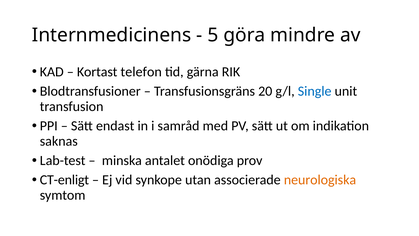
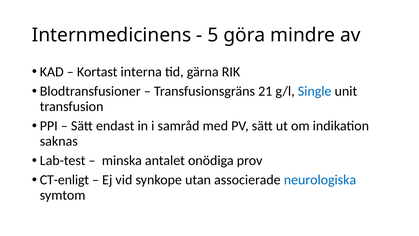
telefon: telefon -> interna (141, 72)
20: 20 -> 21 (265, 91)
neurologiska colour: orange -> blue (320, 180)
